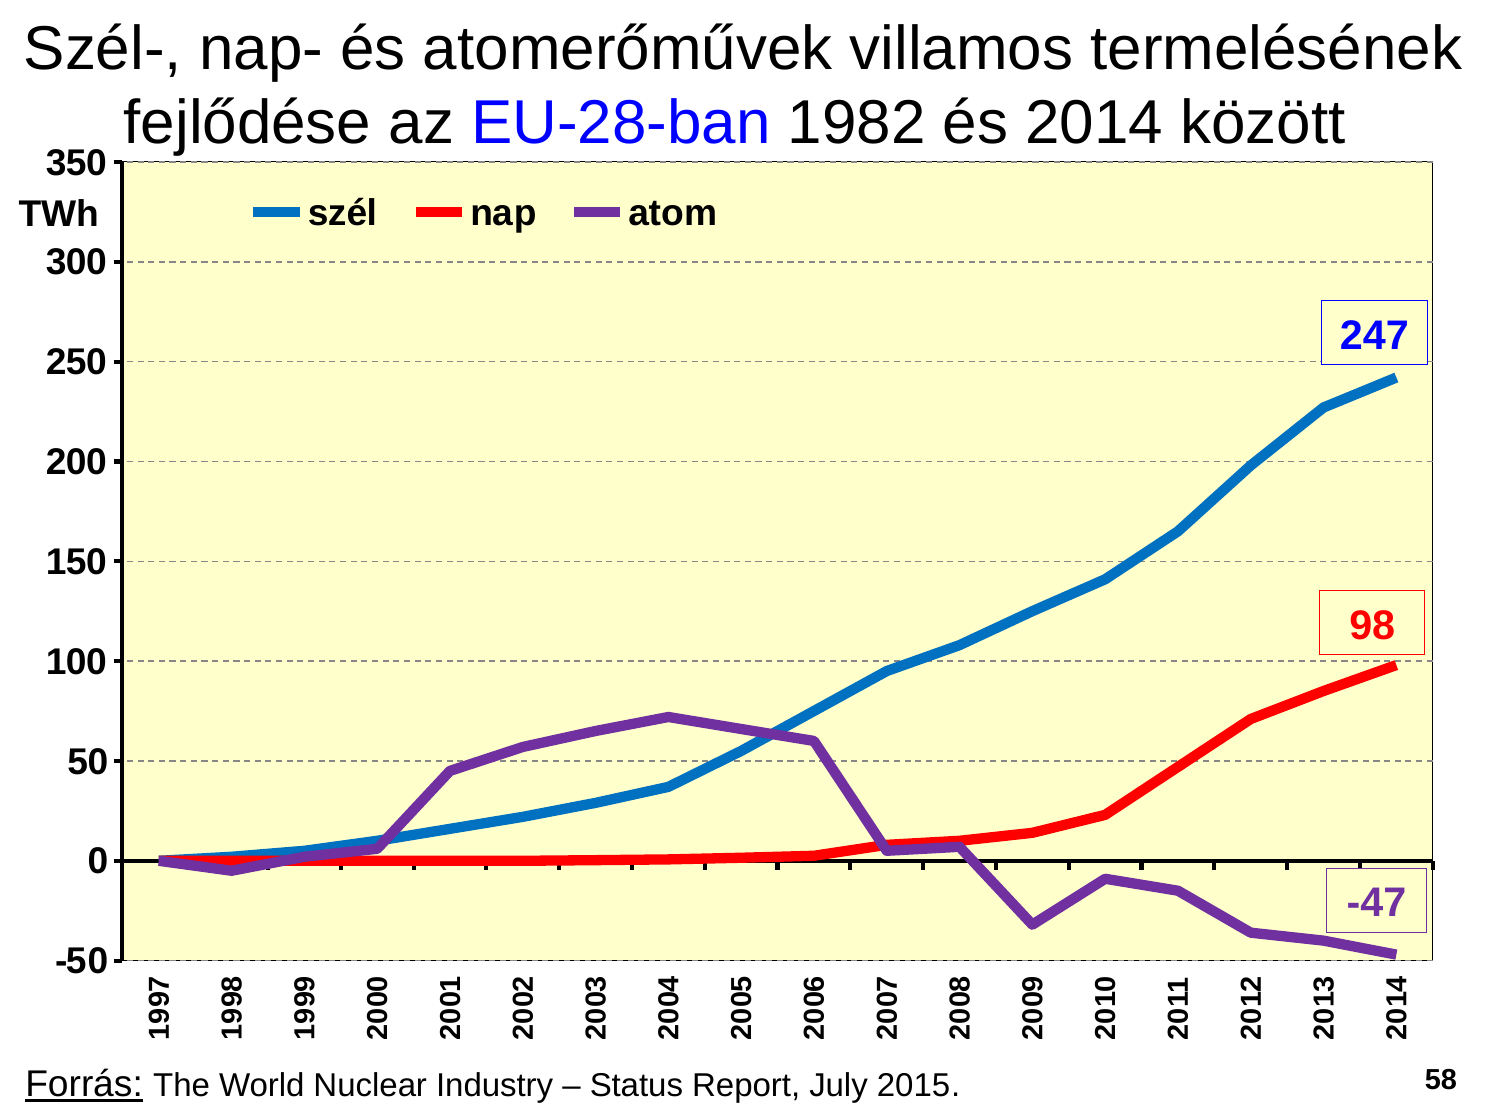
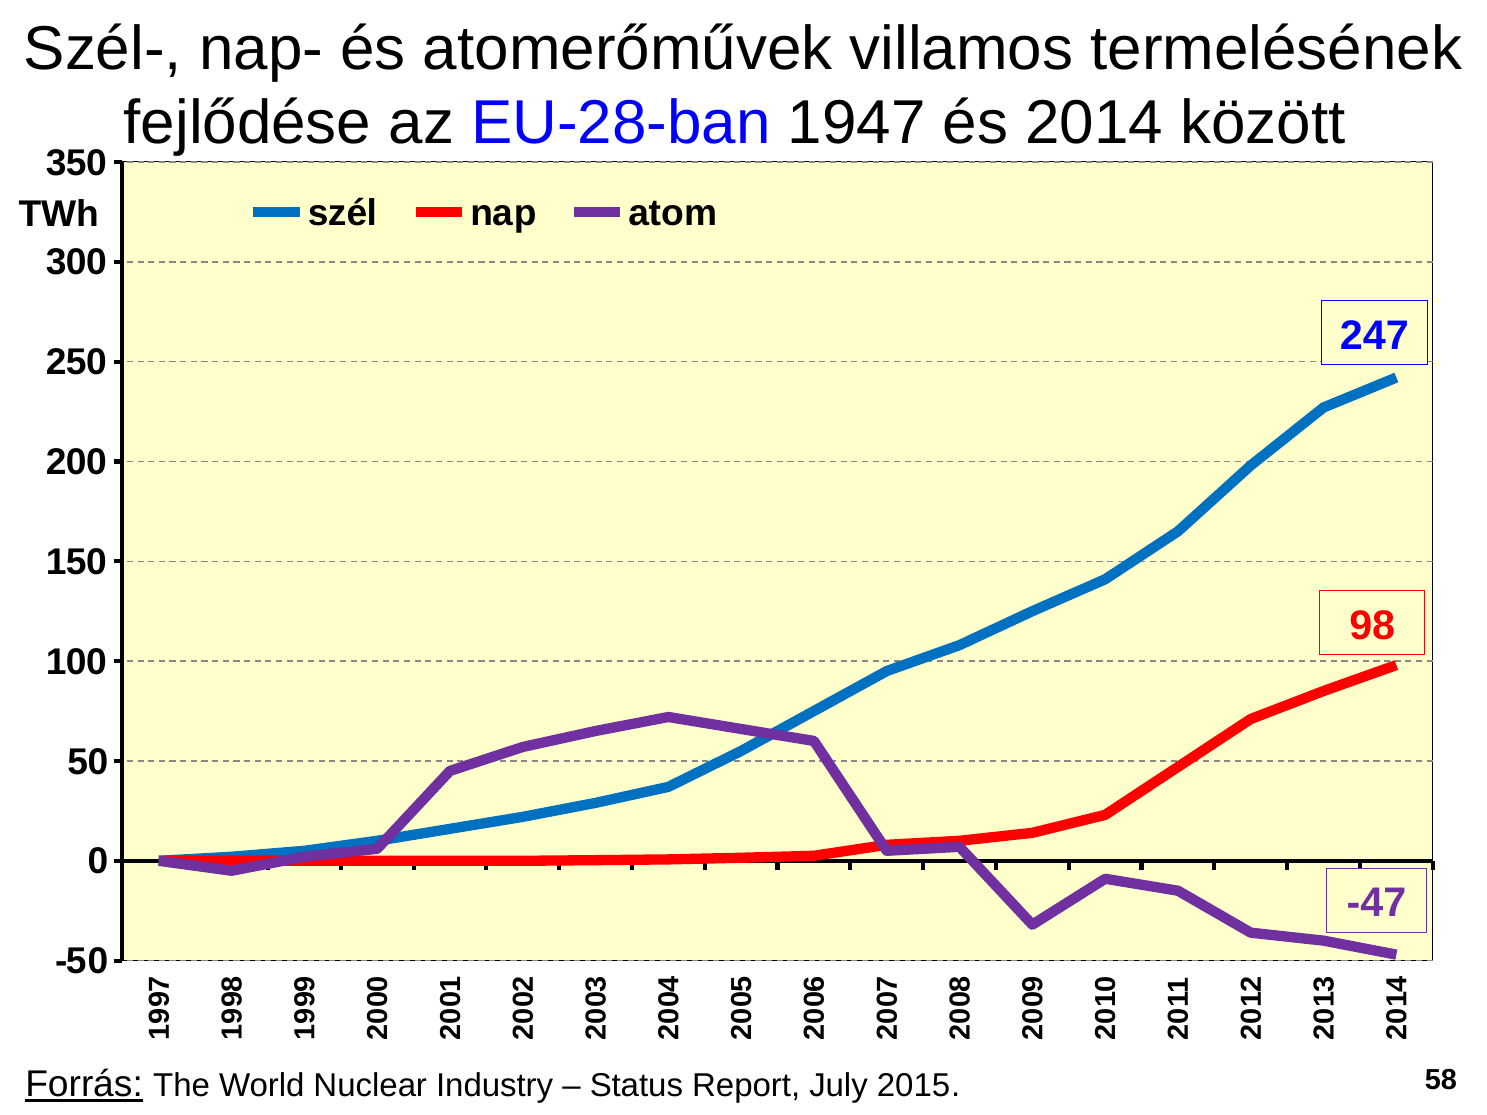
1982: 1982 -> 1947 (857, 124)
